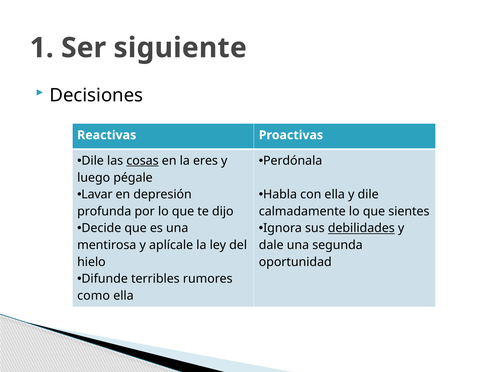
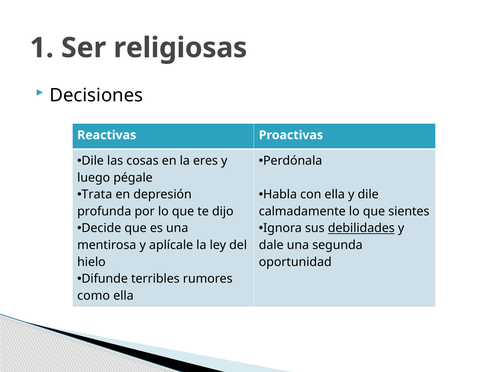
siguiente: siguiente -> religiosas (180, 48)
cosas underline: present -> none (143, 161)
Lavar: Lavar -> Trata (97, 194)
